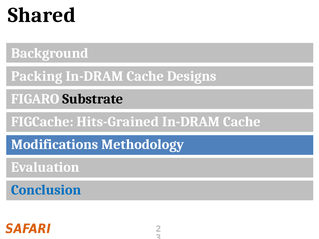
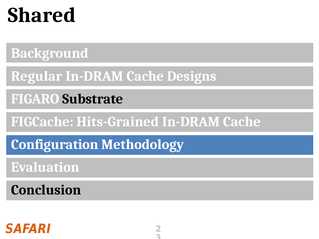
Packing: Packing -> Regular (37, 76)
Modifications: Modifications -> Configuration (55, 145)
Conclusion colour: blue -> black (46, 190)
